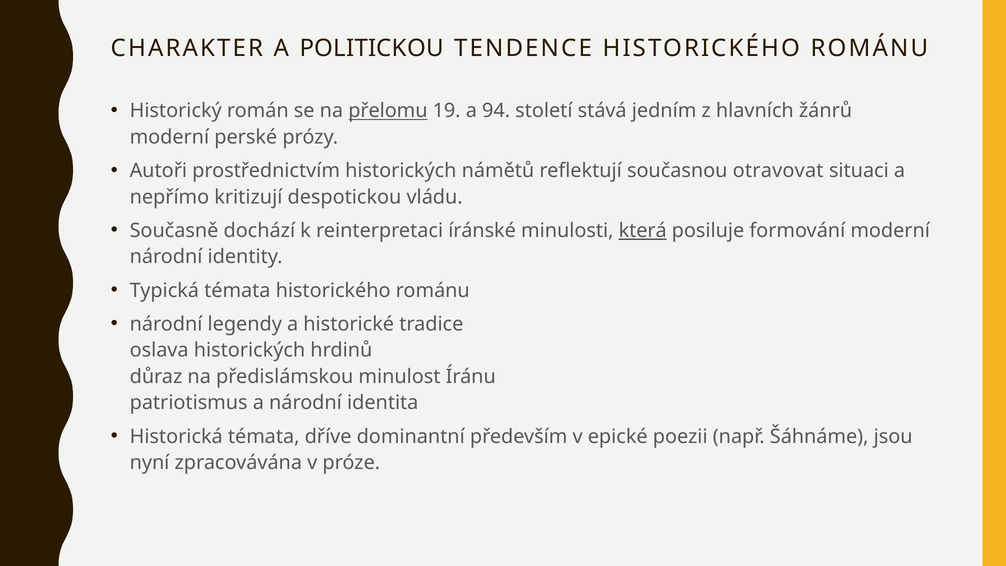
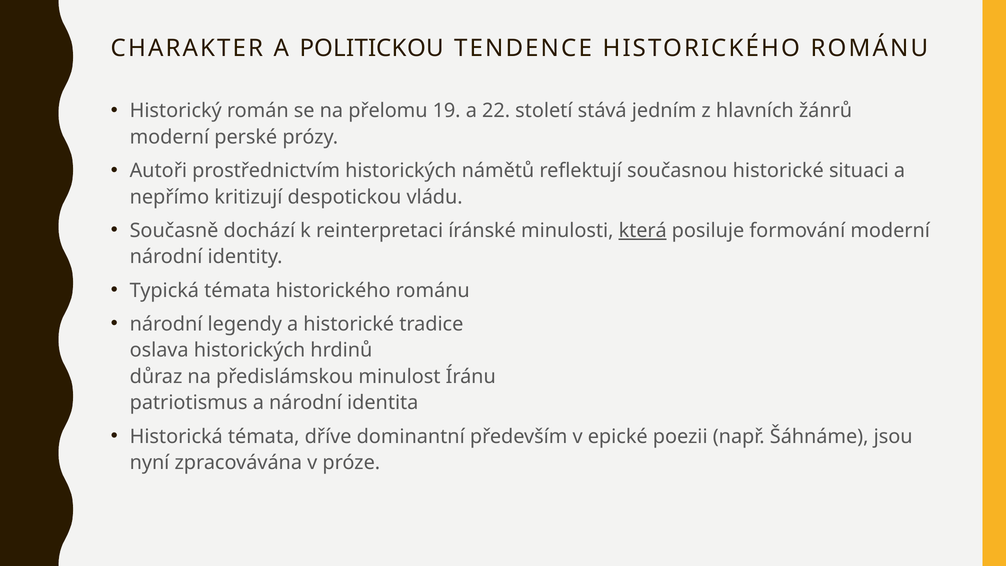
přelomu underline: present -> none (388, 111)
94: 94 -> 22 (496, 111)
současnou otravovat: otravovat -> historické (778, 171)
